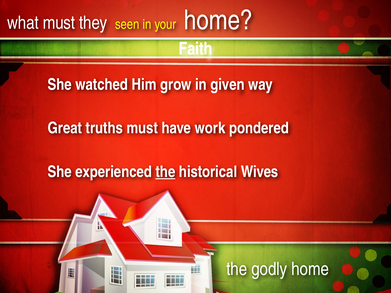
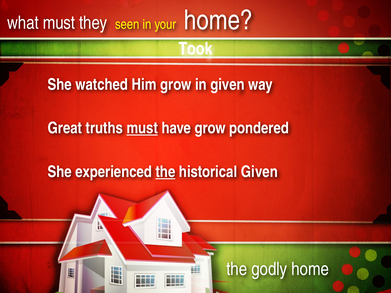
Faith: Faith -> Took (196, 49)
must underline: none -> present (142, 128)
have work: work -> grow (210, 128)
historical Wives: Wives -> Given (259, 172)
